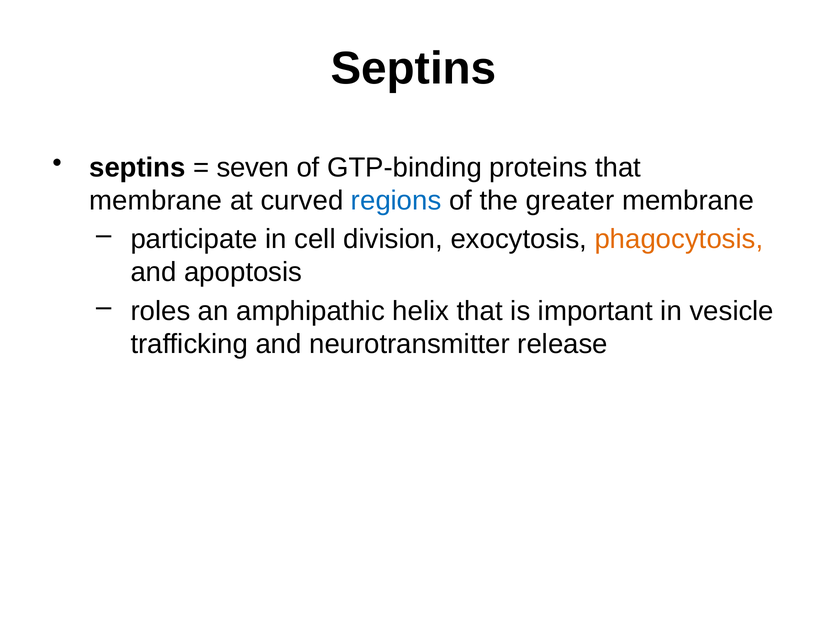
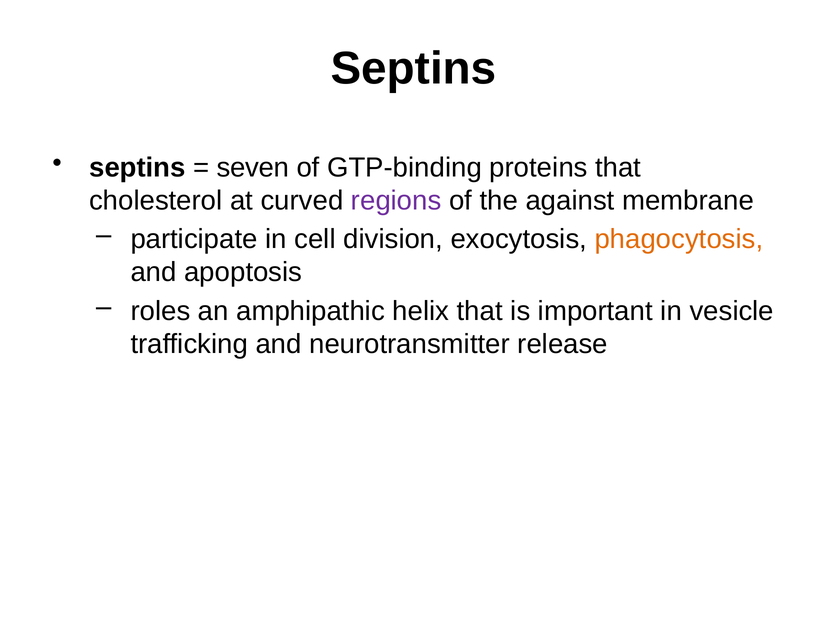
membrane: membrane -> cholesterol (156, 200)
regions colour: blue -> purple (396, 200)
greater: greater -> against (570, 200)
